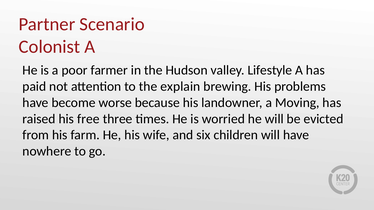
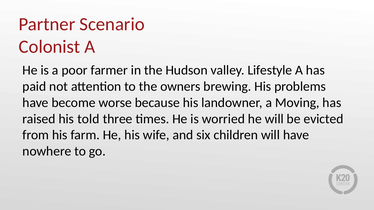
explain: explain -> owners (180, 87)
free: free -> told (88, 119)
